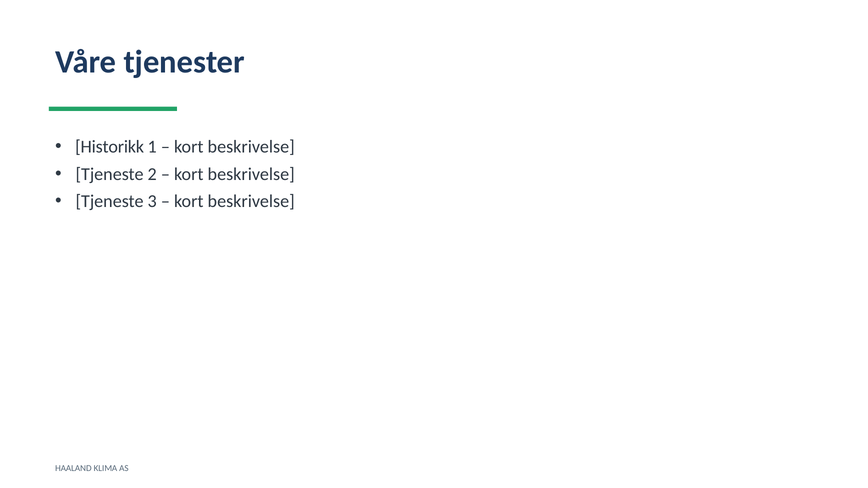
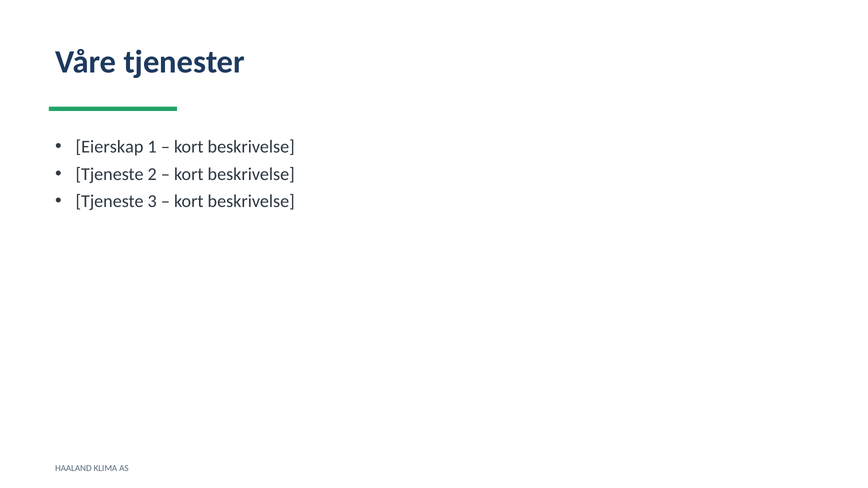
Historikk: Historikk -> Eierskap (110, 147)
